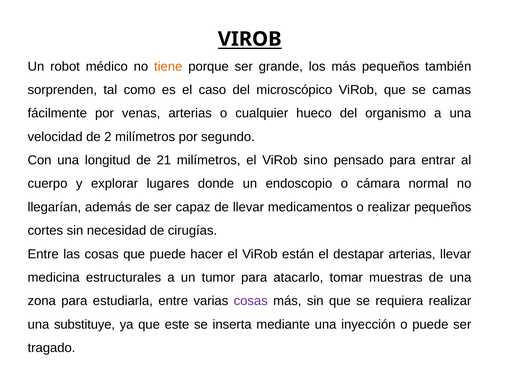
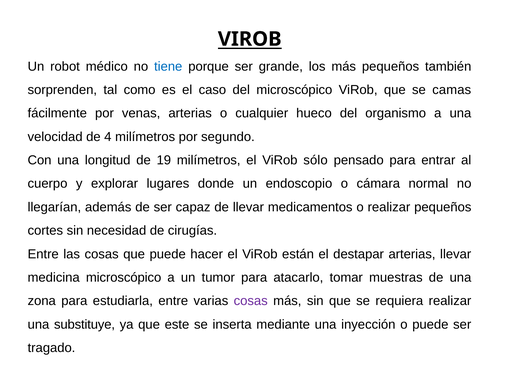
tiene colour: orange -> blue (168, 66)
2: 2 -> 4 (108, 137)
21: 21 -> 19 (164, 160)
sino: sino -> sólo (316, 160)
medicina estructurales: estructurales -> microscópico (124, 277)
